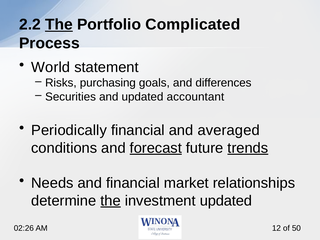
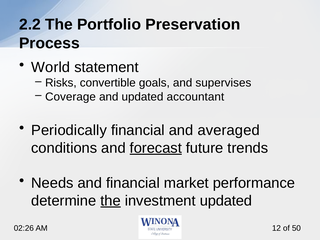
The underline: present -> none (59, 25)
Complicated: Complicated -> Preservation (193, 25)
purchasing: purchasing -> convertible (108, 83)
differences: differences -> supervises (223, 83)
Securities: Securities -> Coverage (71, 97)
trends underline: present -> none (248, 148)
relationships: relationships -> performance (254, 183)
